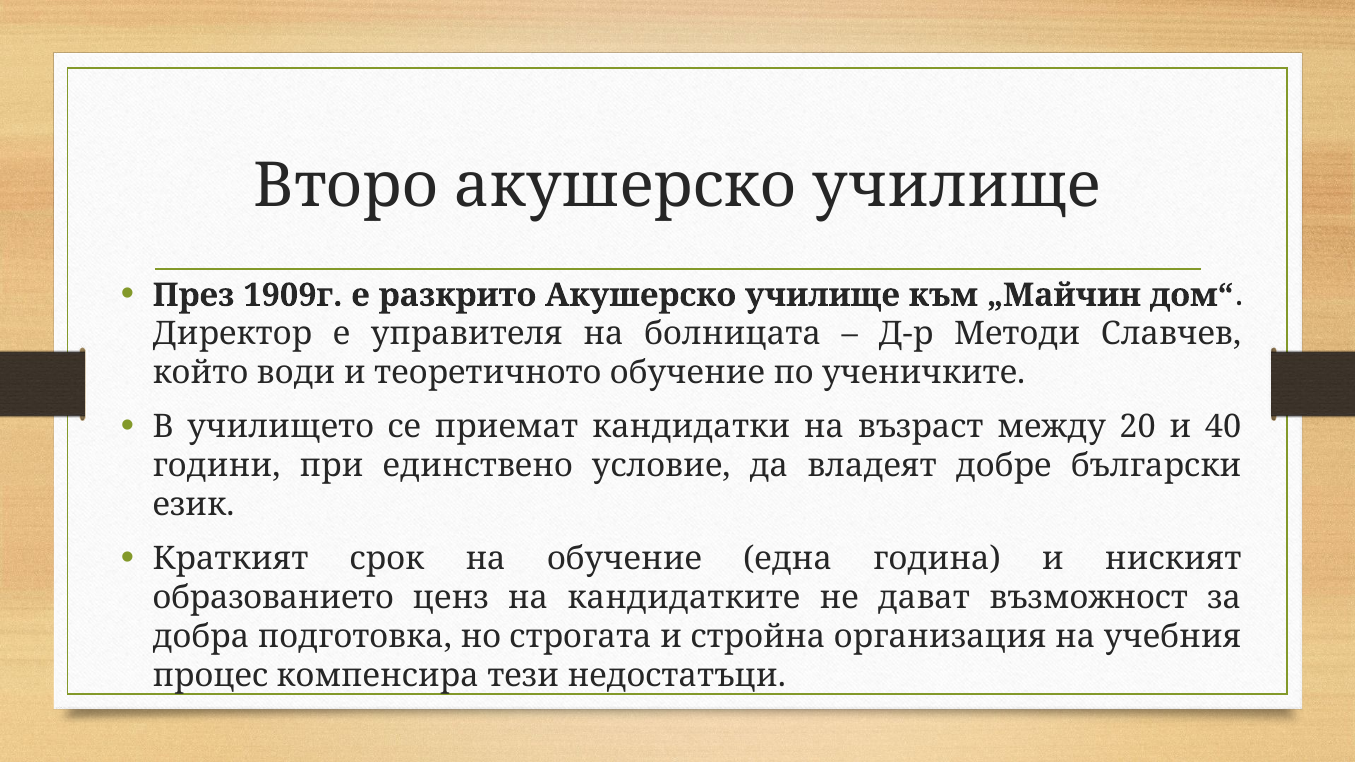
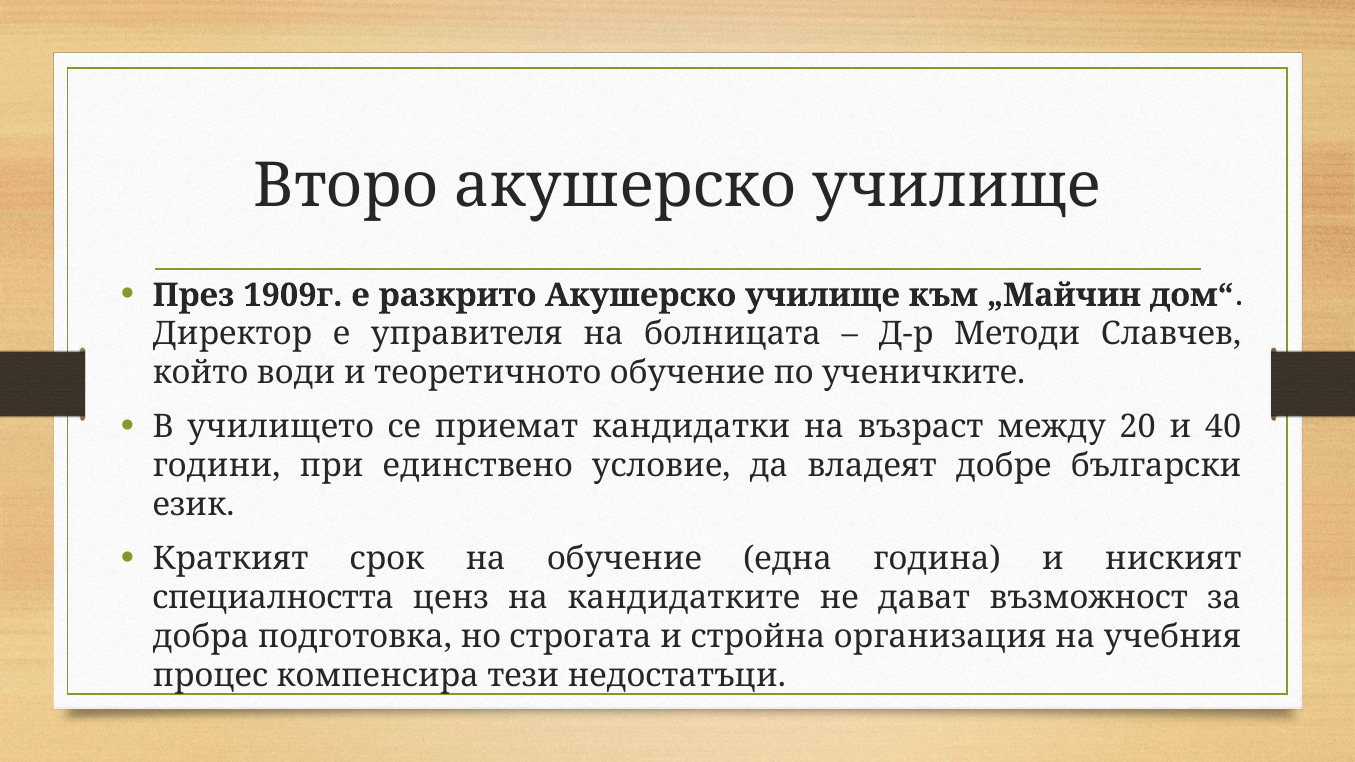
образованието: образованието -> специалността (273, 598)
